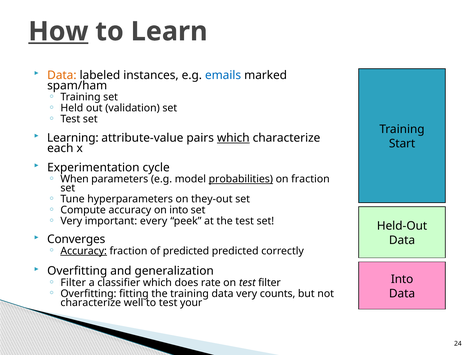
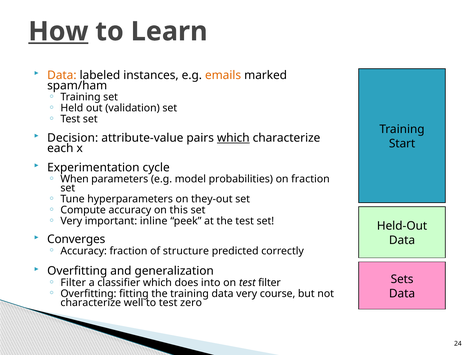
emails colour: blue -> orange (223, 75)
Learning: Learning -> Decision (73, 138)
probabilities underline: present -> none (241, 179)
on into: into -> this (179, 210)
every: every -> inline (154, 221)
Accuracy underline: present -> none (84, 251)
of predicted: predicted -> structure (186, 251)
Into: Into -> Sets (402, 279)
rate: rate -> into (211, 283)
counts: counts -> course (278, 293)
your: your -> zero (191, 303)
